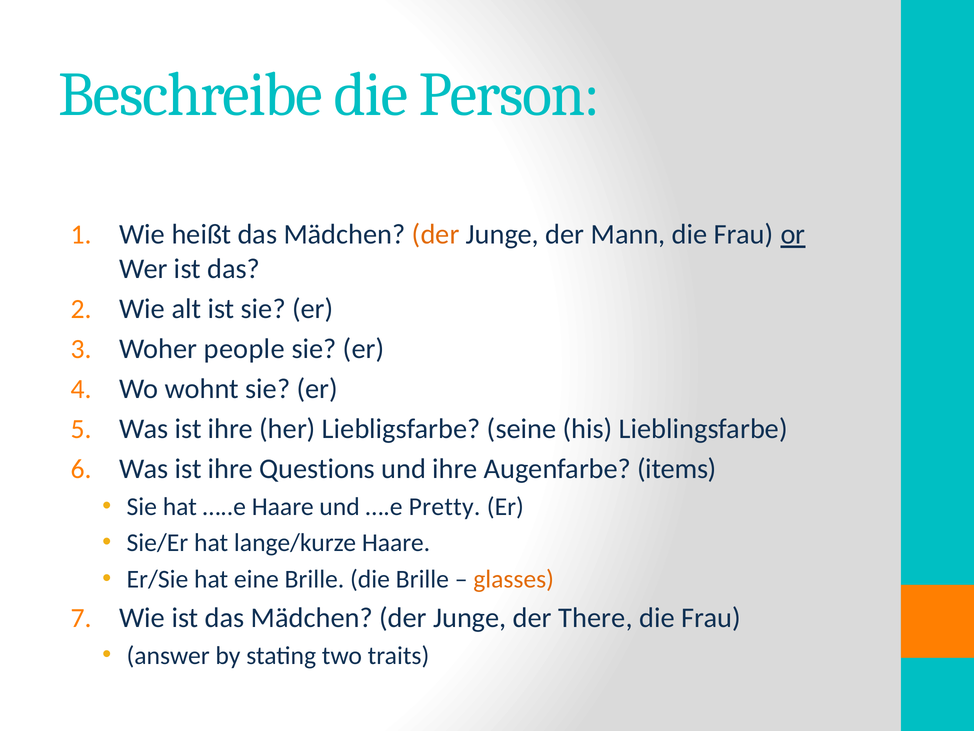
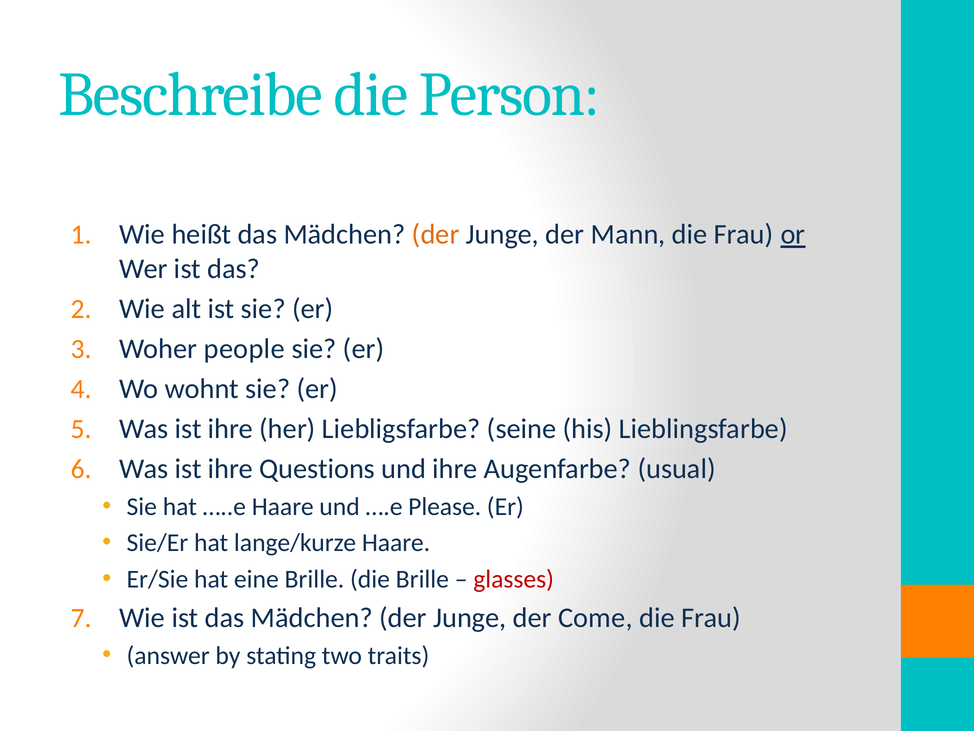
items: items -> usual (677, 469)
Pretty: Pretty -> Please (445, 506)
glasses colour: orange -> red (514, 579)
There: There -> Come (595, 617)
